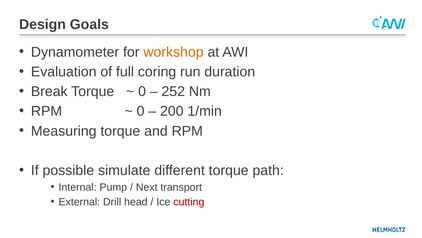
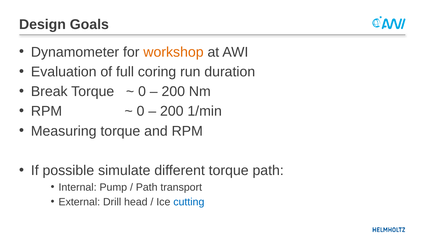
252: 252 -> 200 (173, 91)
Next: Next -> Path (147, 187)
cutting colour: red -> blue (189, 201)
